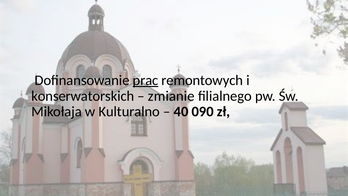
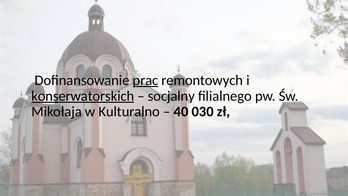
konserwatorskich underline: none -> present (83, 96)
zmianie: zmianie -> socjalny (171, 96)
090: 090 -> 030 (203, 112)
